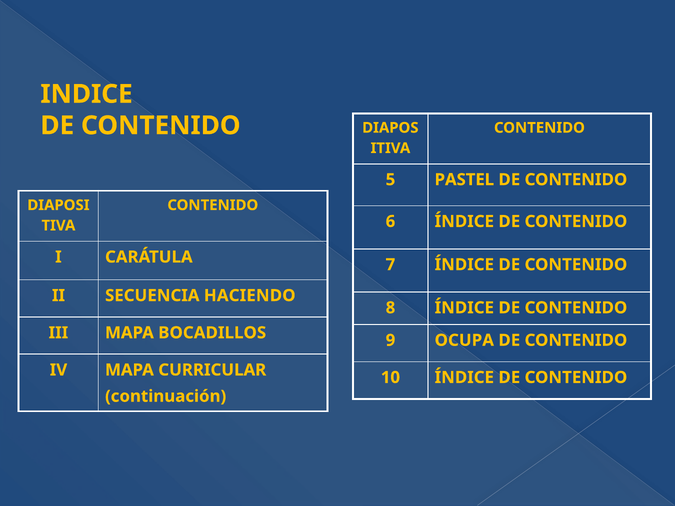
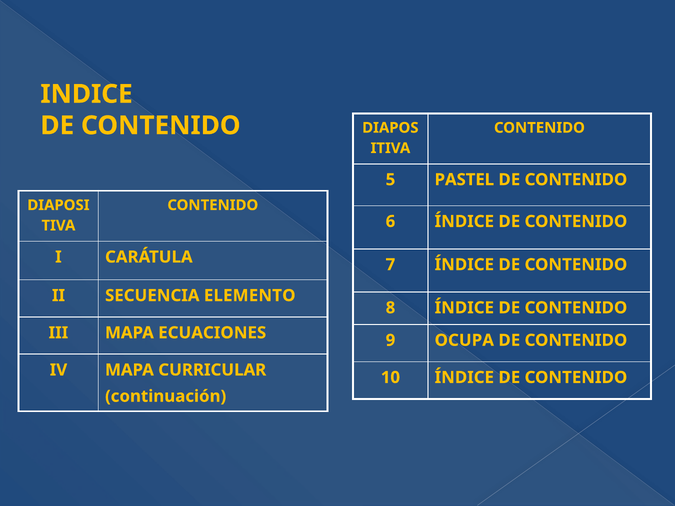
HACIENDO: HACIENDO -> ELEMENTO (250, 296)
BOCADILLOS: BOCADILLOS -> ECUACIONES (212, 333)
